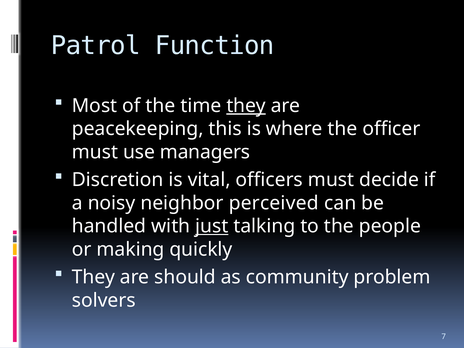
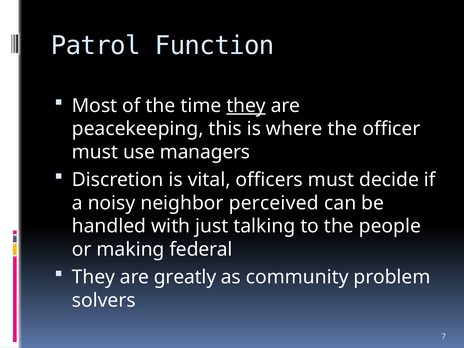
just underline: present -> none (212, 226)
quickly: quickly -> federal (201, 249)
should: should -> greatly (185, 277)
